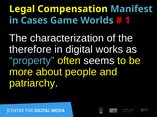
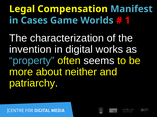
therefore: therefore -> invention (30, 50)
people: people -> neither (81, 72)
